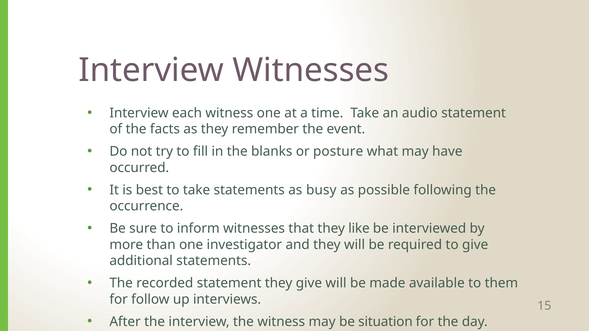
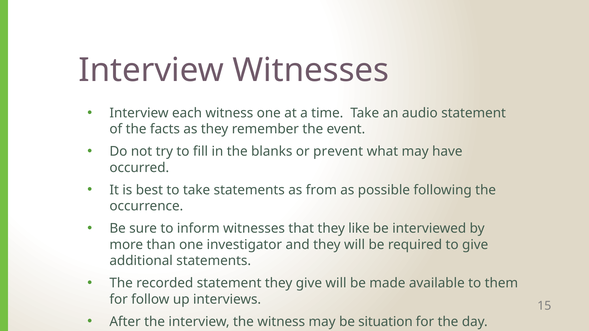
posture: posture -> prevent (338, 152)
busy: busy -> from (321, 190)
